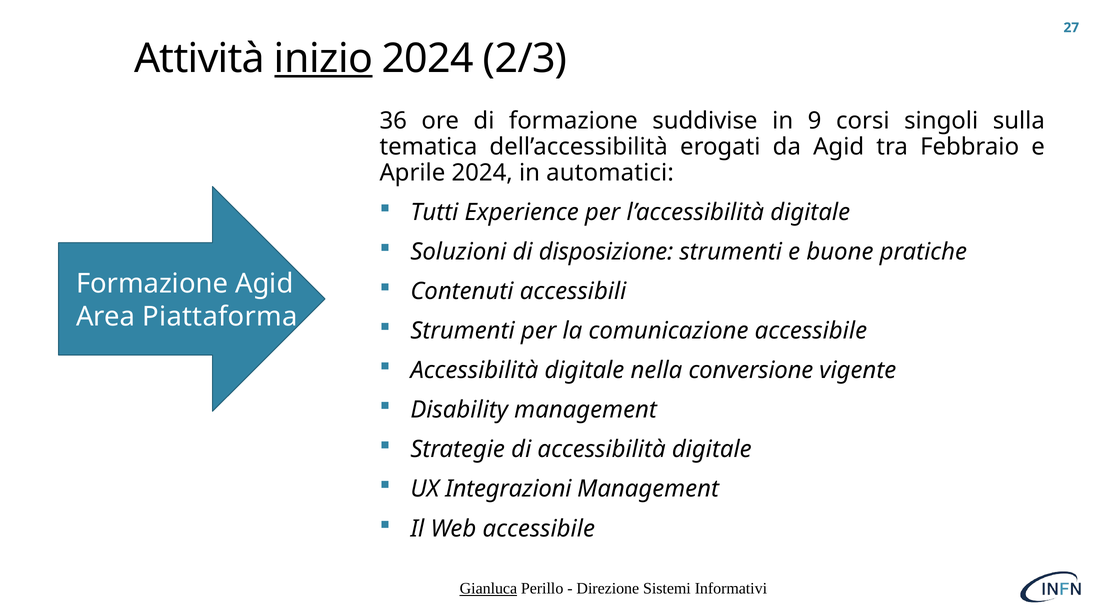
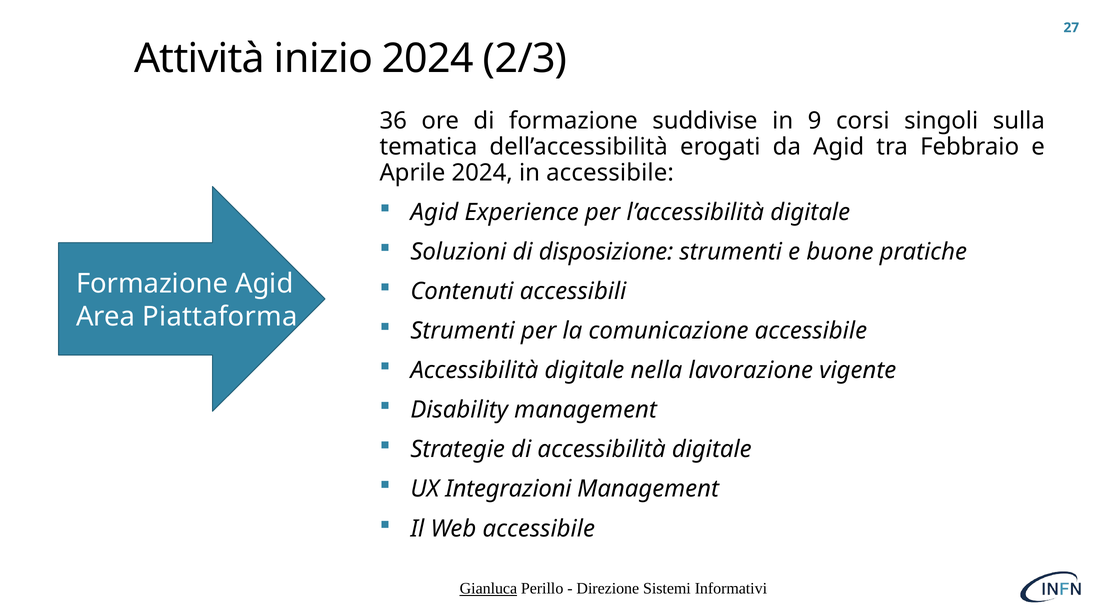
inizio underline: present -> none (324, 59)
in automatici: automatici -> accessibile (610, 173)
Tutti: Tutti -> Agid (434, 212)
conversione: conversione -> lavorazione (751, 371)
